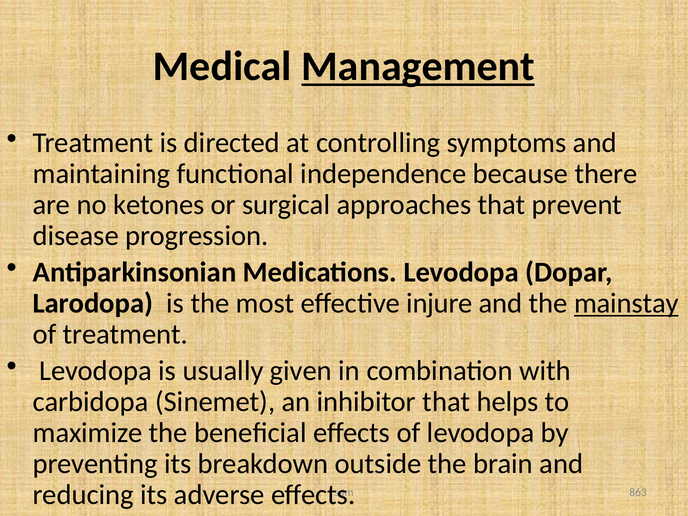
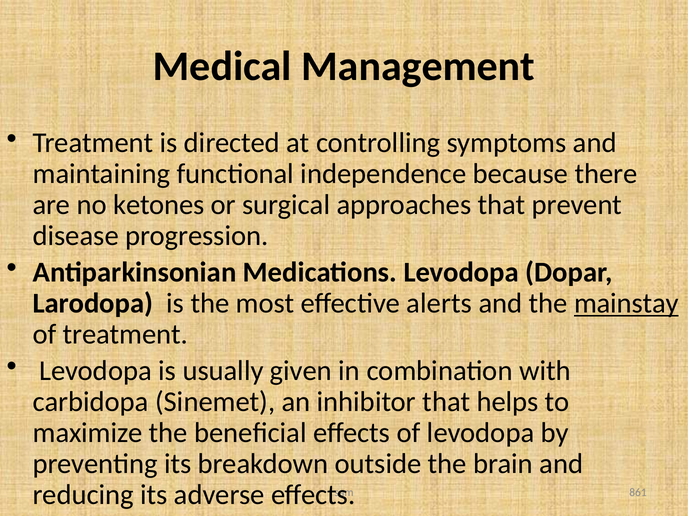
Management underline: present -> none (418, 67)
injure: injure -> alerts (439, 303)
863: 863 -> 861 (638, 493)
